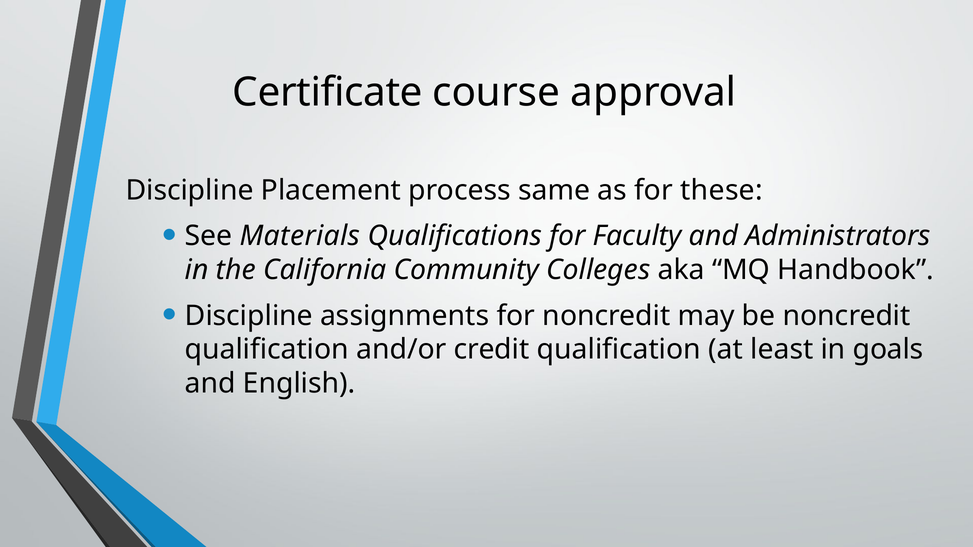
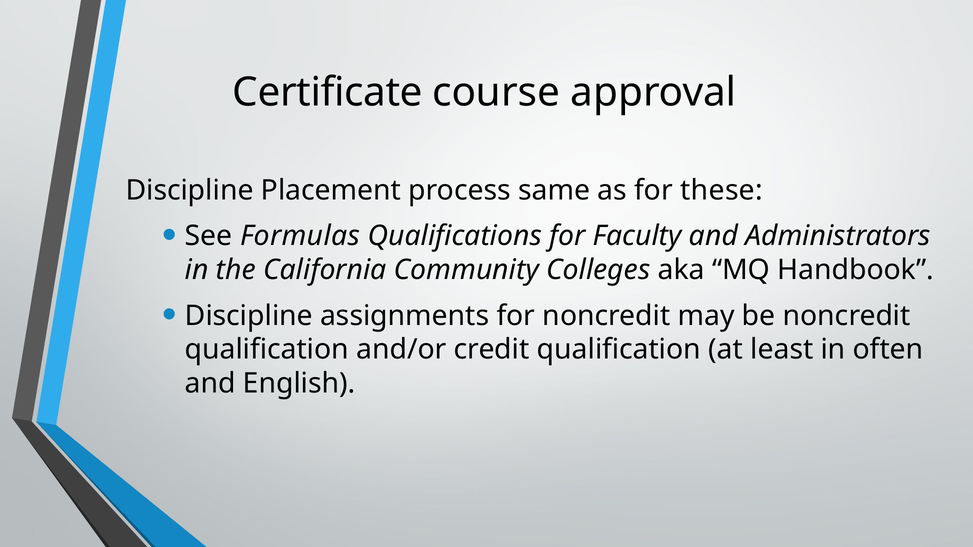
Materials: Materials -> Formulas (300, 236)
goals: goals -> often (888, 350)
